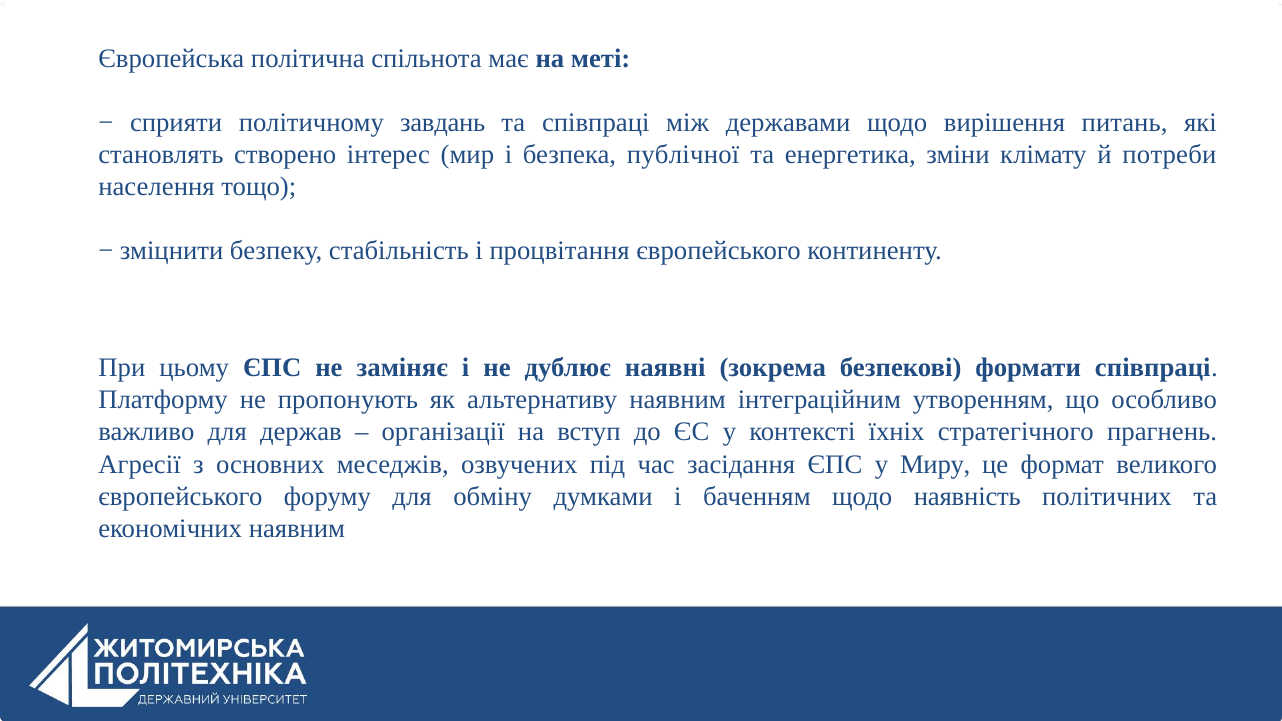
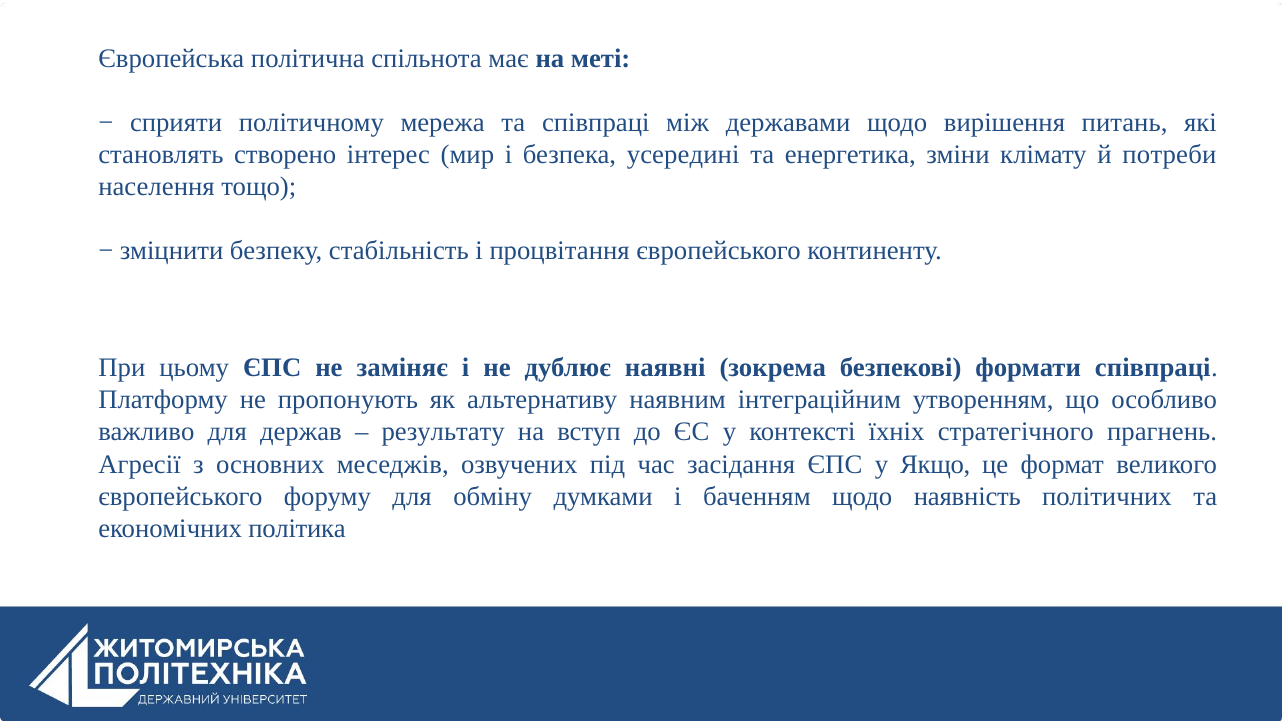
завдань: завдань -> мережа (443, 122)
публічної: публічної -> усередині (683, 154)
організації: організації -> результату (443, 432)
Миру: Миру -> Якщо (935, 464)
економічних наявним: наявним -> політика (297, 528)
